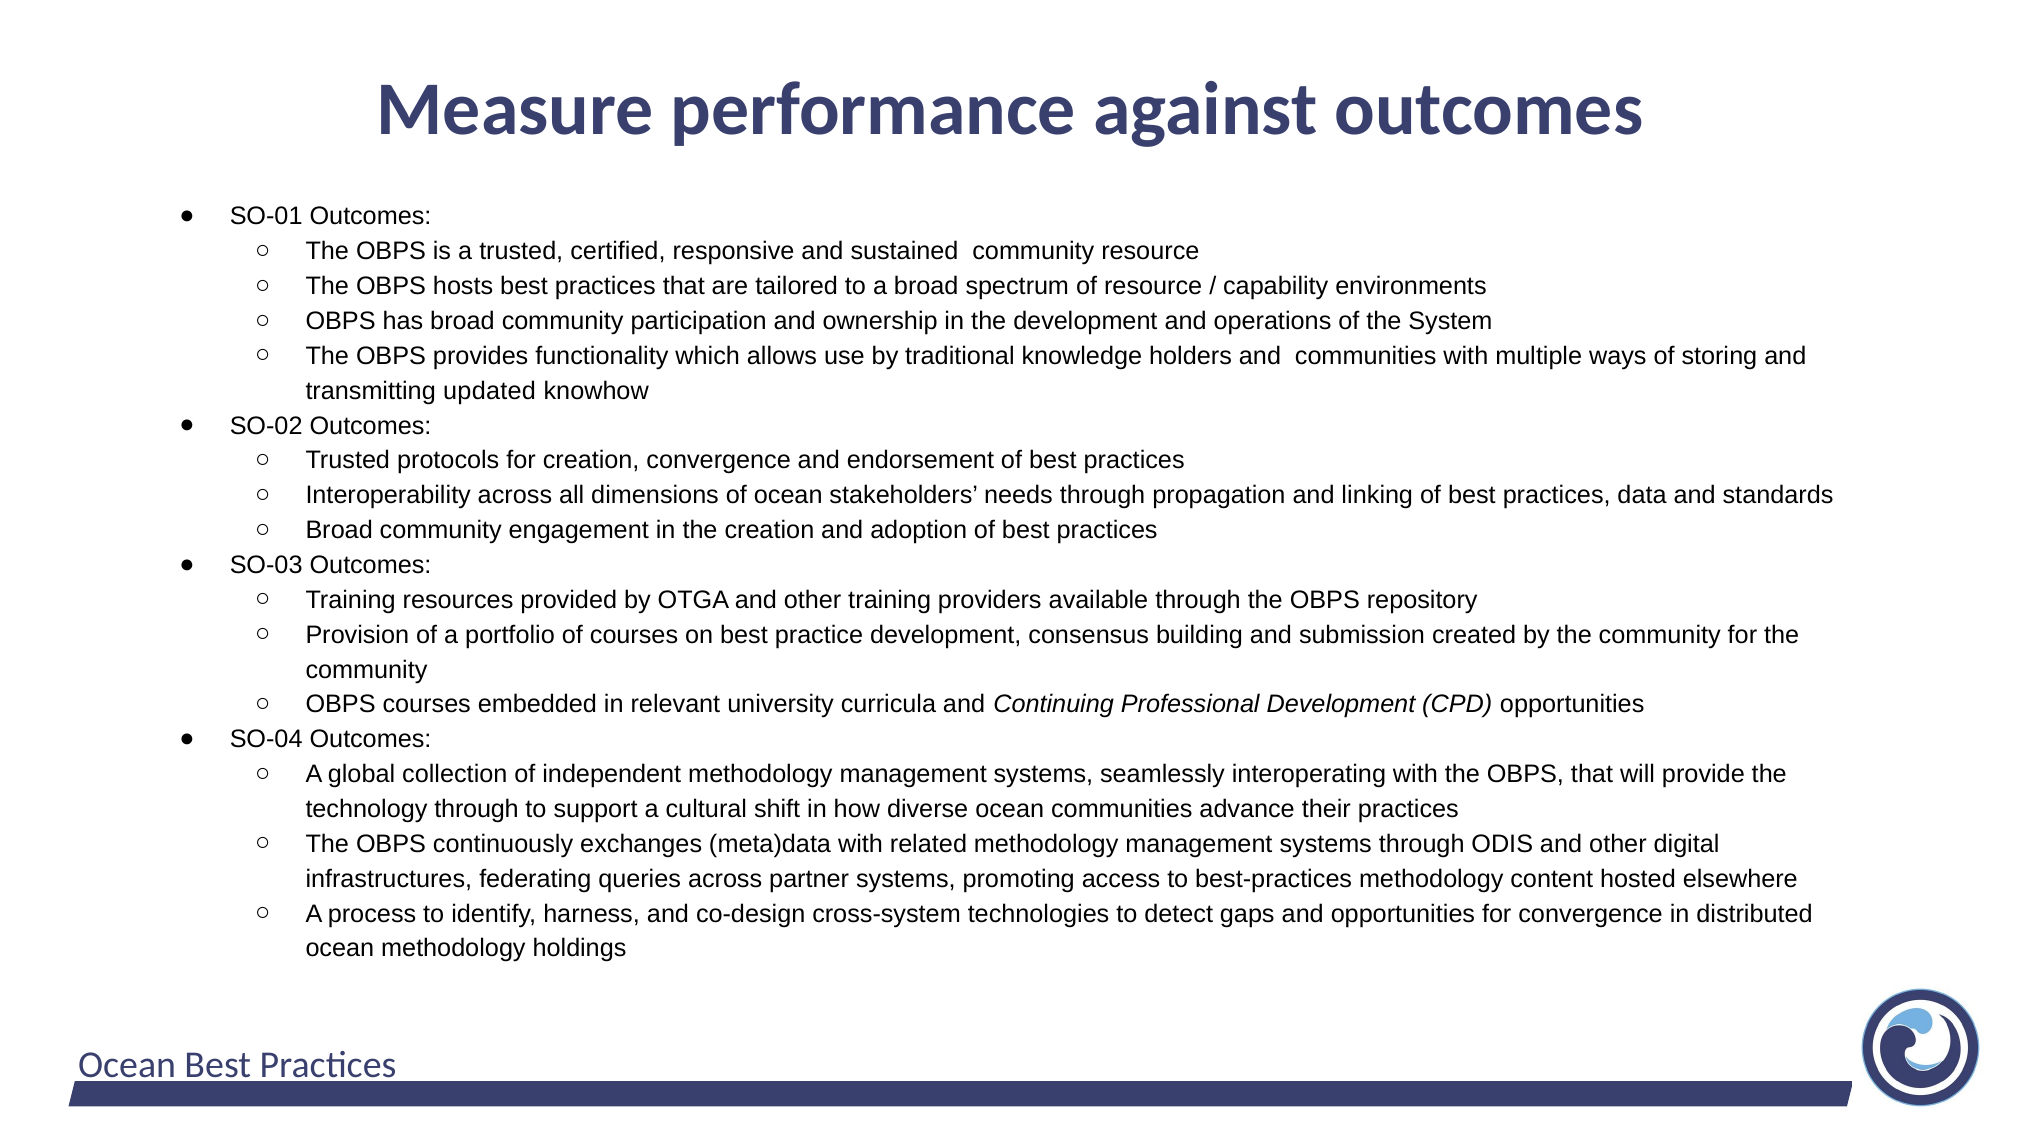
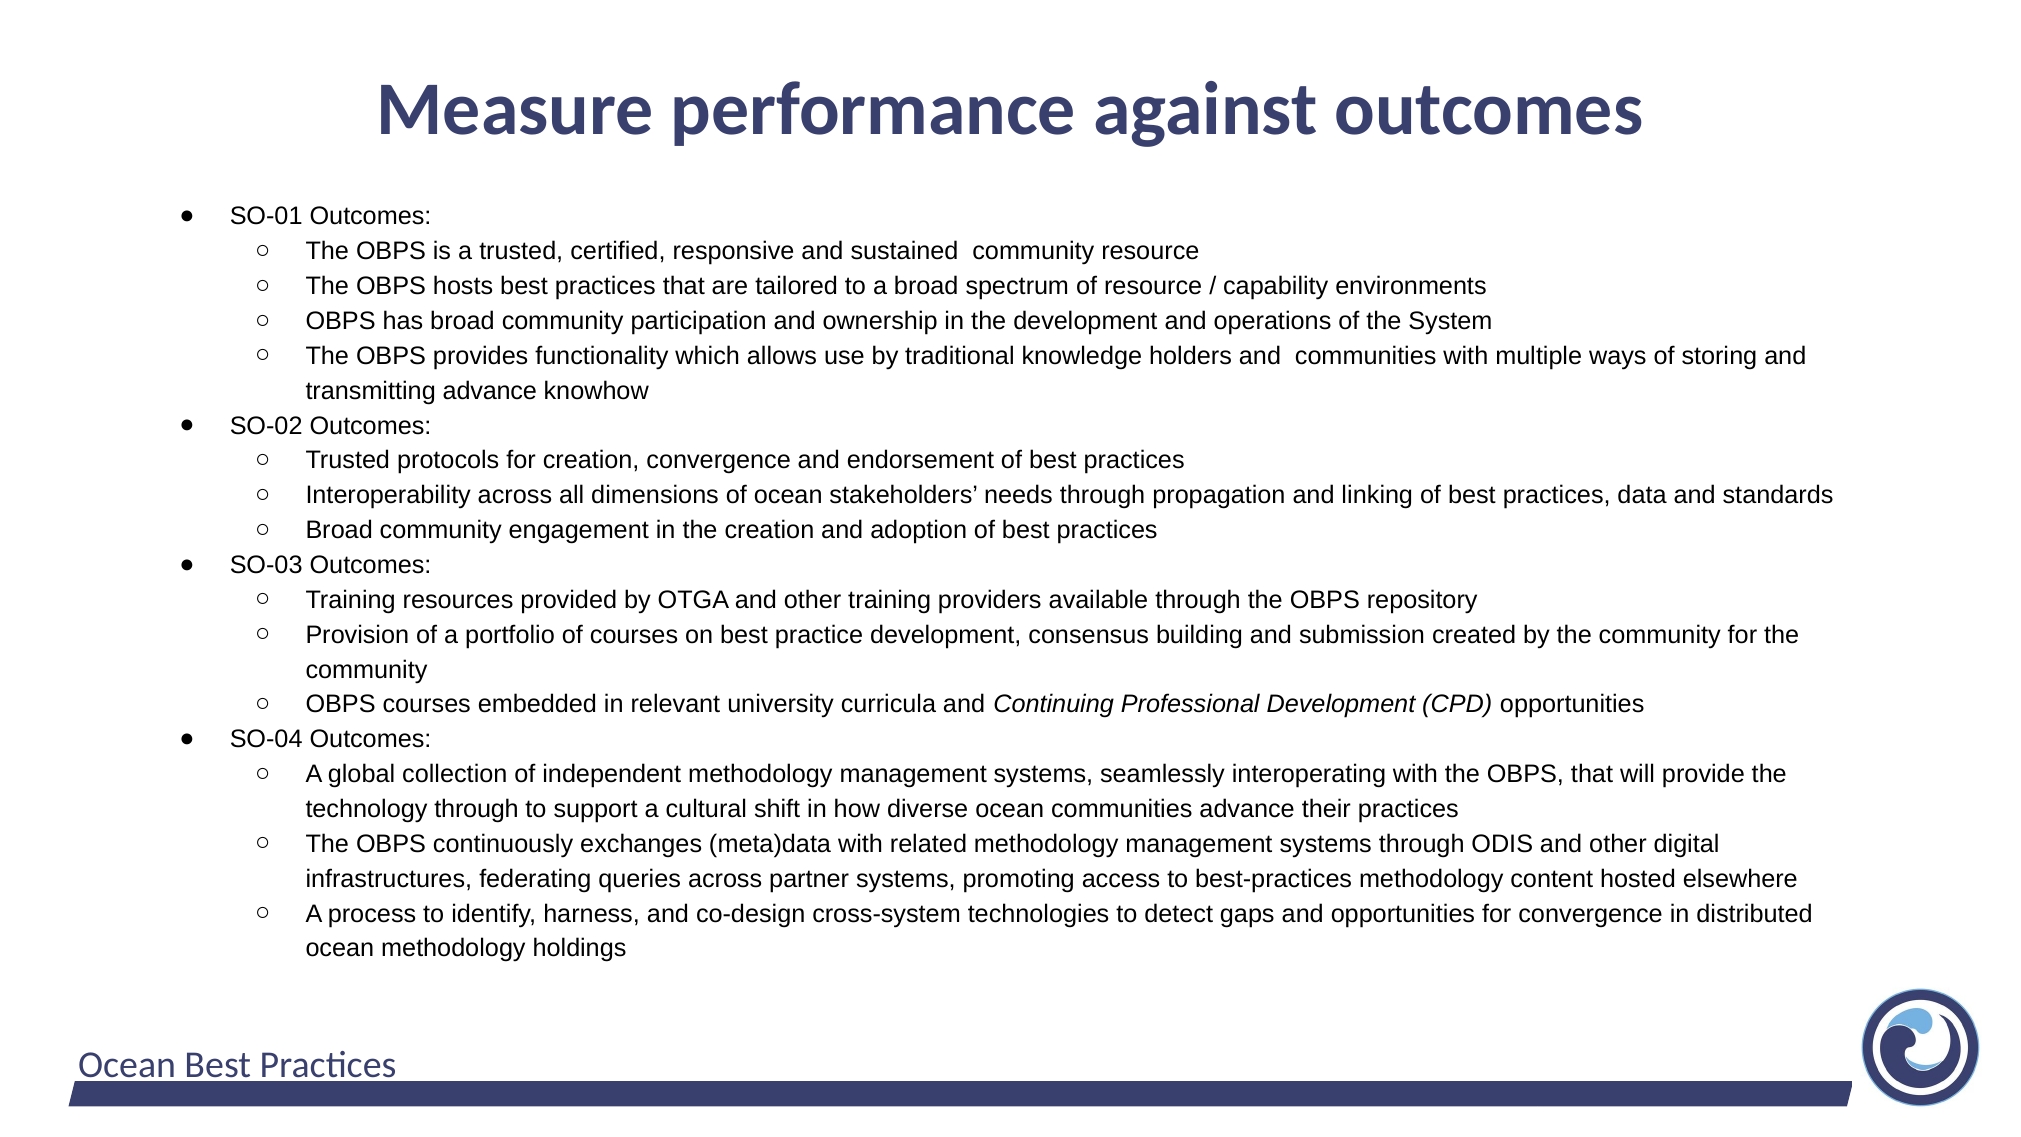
transmitting updated: updated -> advance (490, 391)
